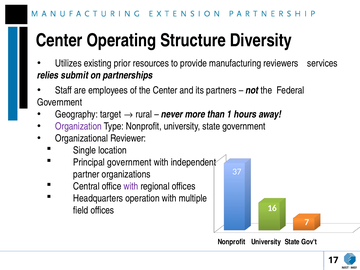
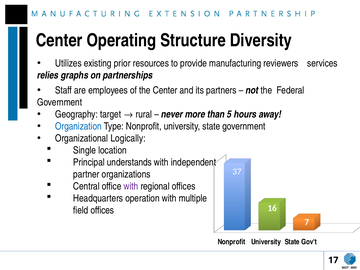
submit: submit -> graphs (75, 75)
1: 1 -> 5 (229, 114)
Organization colour: purple -> blue (78, 126)
Reviewer: Reviewer -> Logically (128, 138)
Principal government: government -> understands (129, 162)
